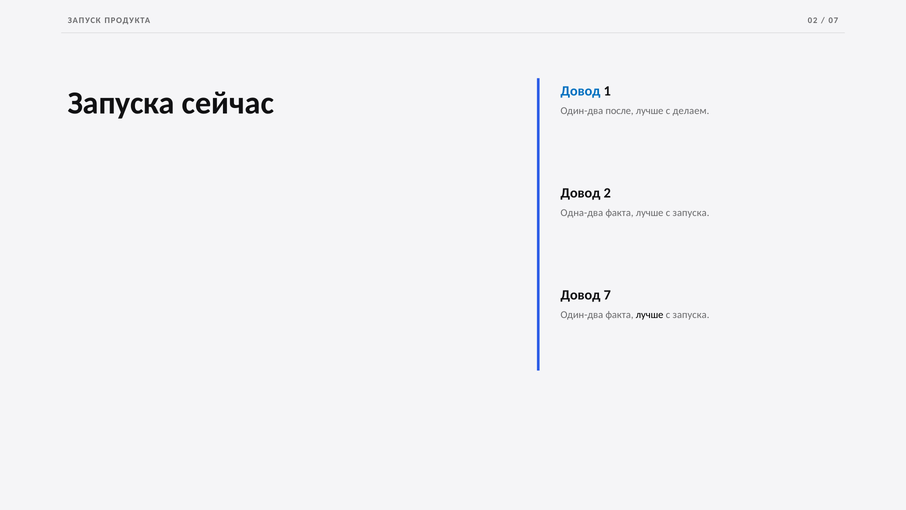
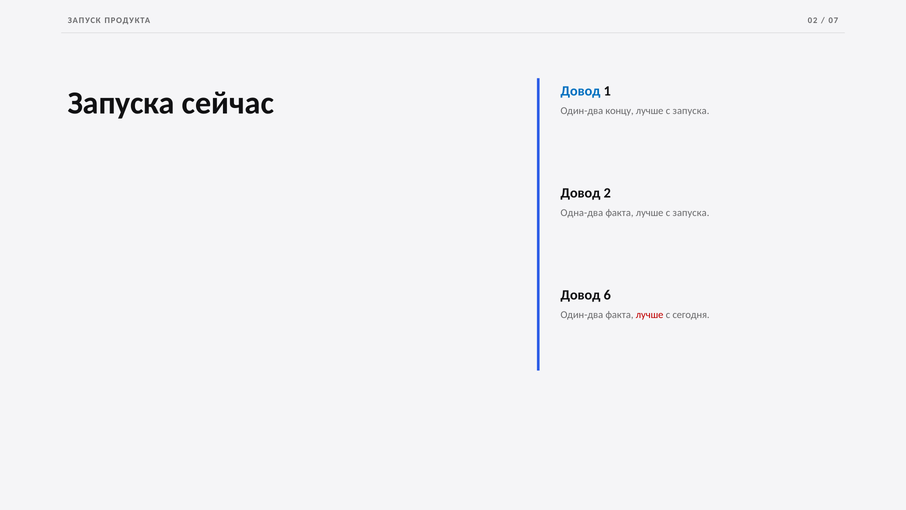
после: после -> концу (620, 111)
делаем: делаем -> запуска (691, 111)
7: 7 -> 6 (607, 295)
лучше colour: black -> red (650, 315)
запуска: запуска -> сегодня (691, 315)
